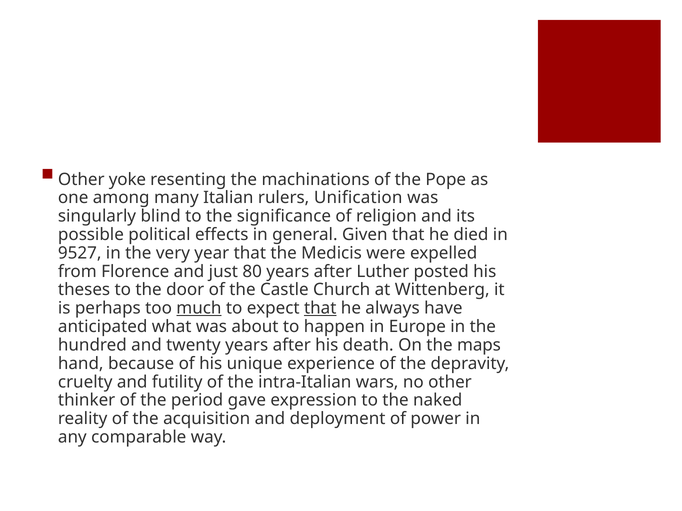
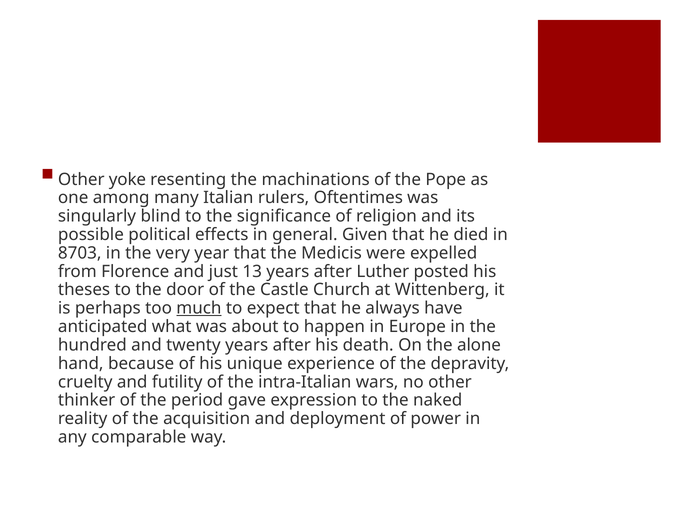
Unification: Unification -> Oftentimes (358, 198)
9527: 9527 -> 8703 (80, 253)
80: 80 -> 13 (252, 272)
that underline: present -> none (320, 309)
maps: maps -> alone (479, 345)
